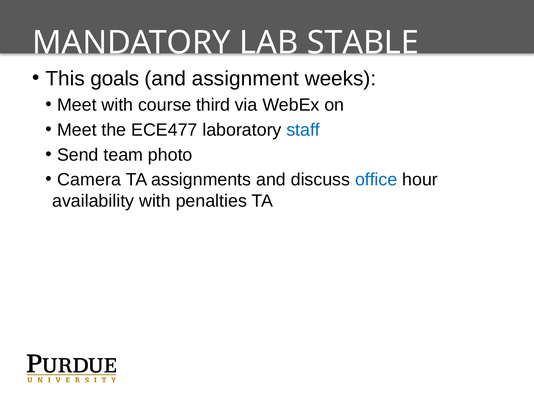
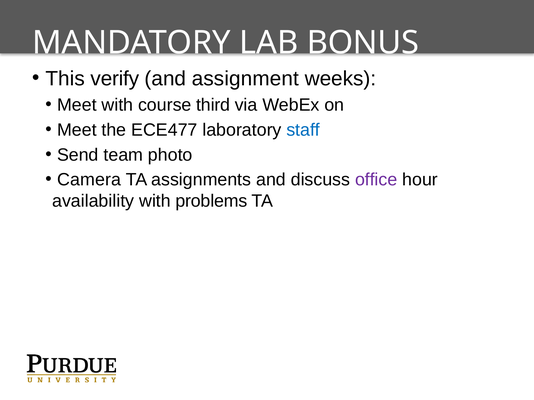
STABLE: STABLE -> BONUS (363, 43)
goals: goals -> verify (115, 79)
office colour: blue -> purple (376, 180)
penalties: penalties -> problems (211, 201)
